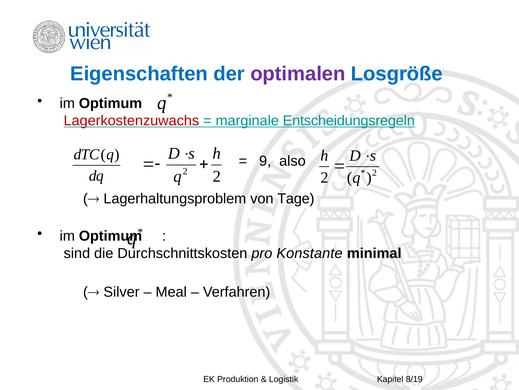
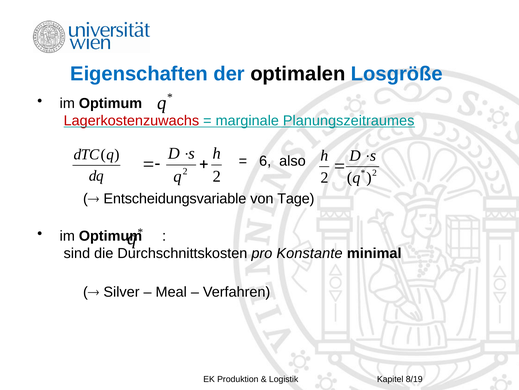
optimalen colour: purple -> black (298, 74)
Entscheidungsregeln: Entscheidungsregeln -> Planungszeitraumes (349, 120)
9: 9 -> 6 (265, 161)
Lagerhaltungsproblem: Lagerhaltungsproblem -> Entscheidungsvariable (175, 198)
